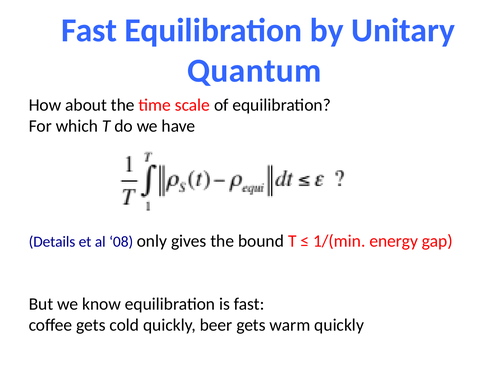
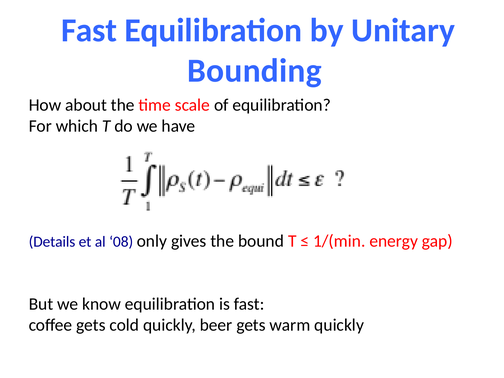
Quantum: Quantum -> Bounding (255, 71)
